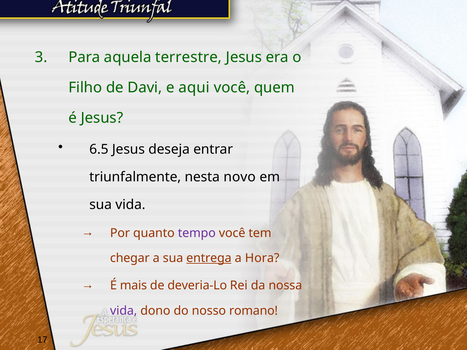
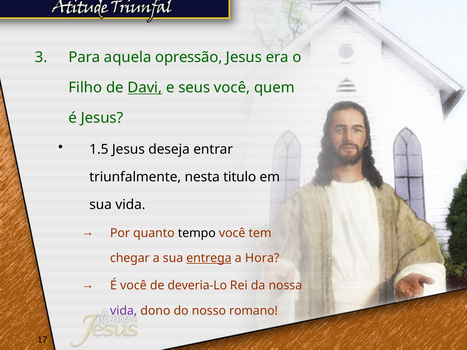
terrestre: terrestre -> opressão (189, 57)
Davi underline: none -> present (145, 88)
aqui: aqui -> seus (194, 88)
6.5: 6.5 -> 1.5 (99, 149)
novo: novo -> titulo (240, 177)
tempo colour: purple -> black (197, 233)
É mais: mais -> você (133, 286)
